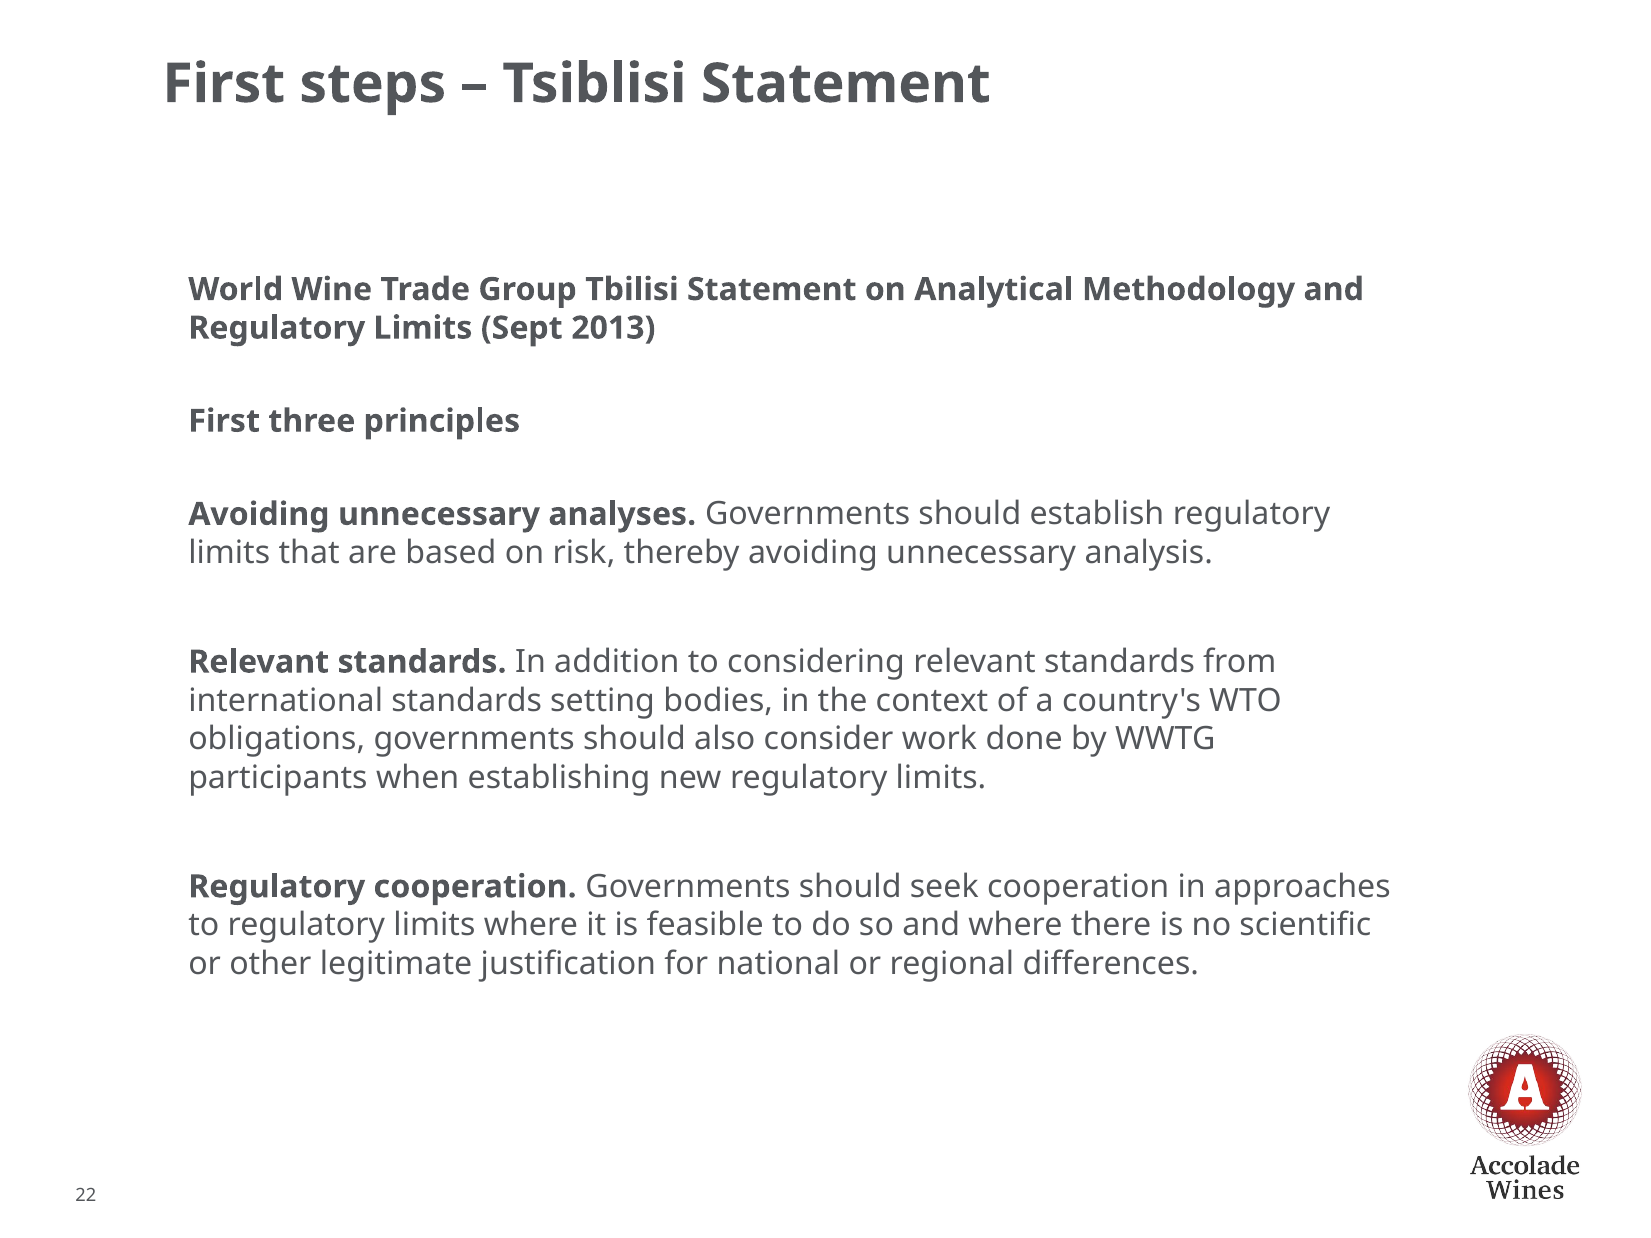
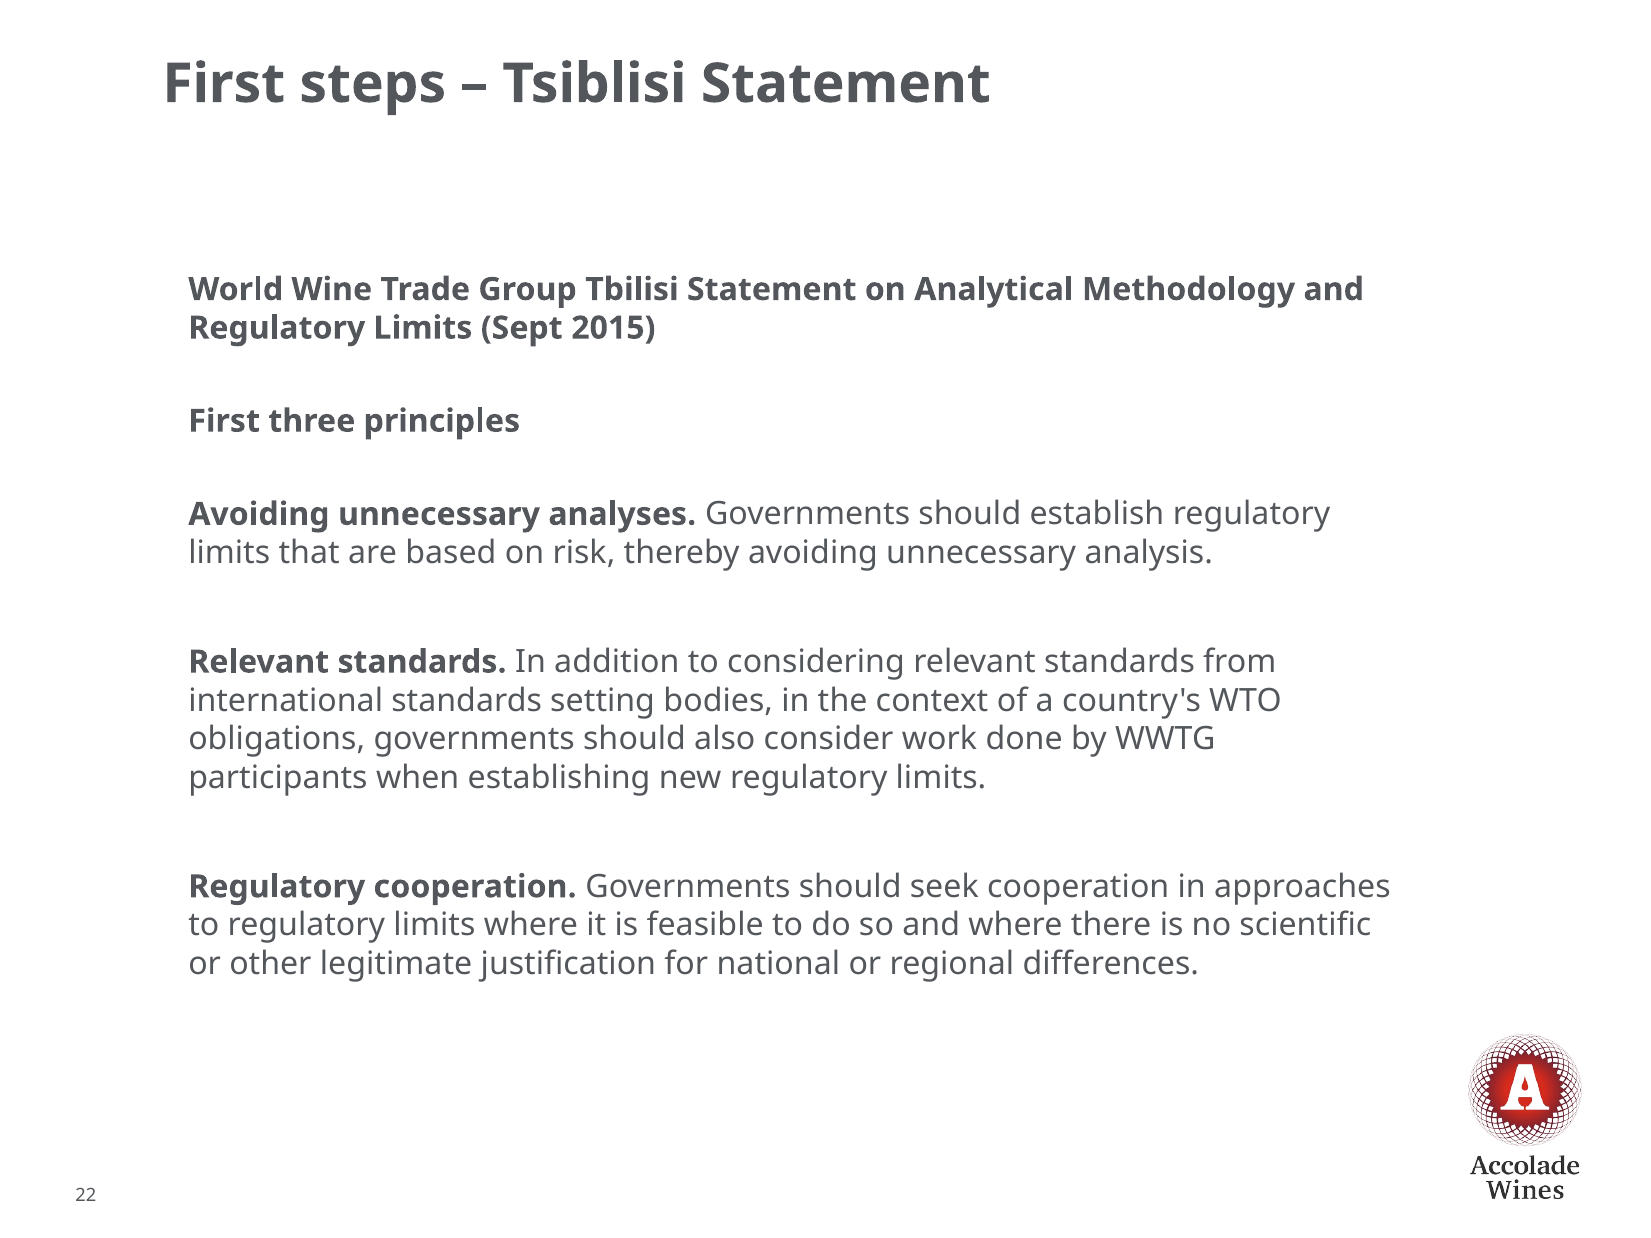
2013: 2013 -> 2015 (613, 328)
